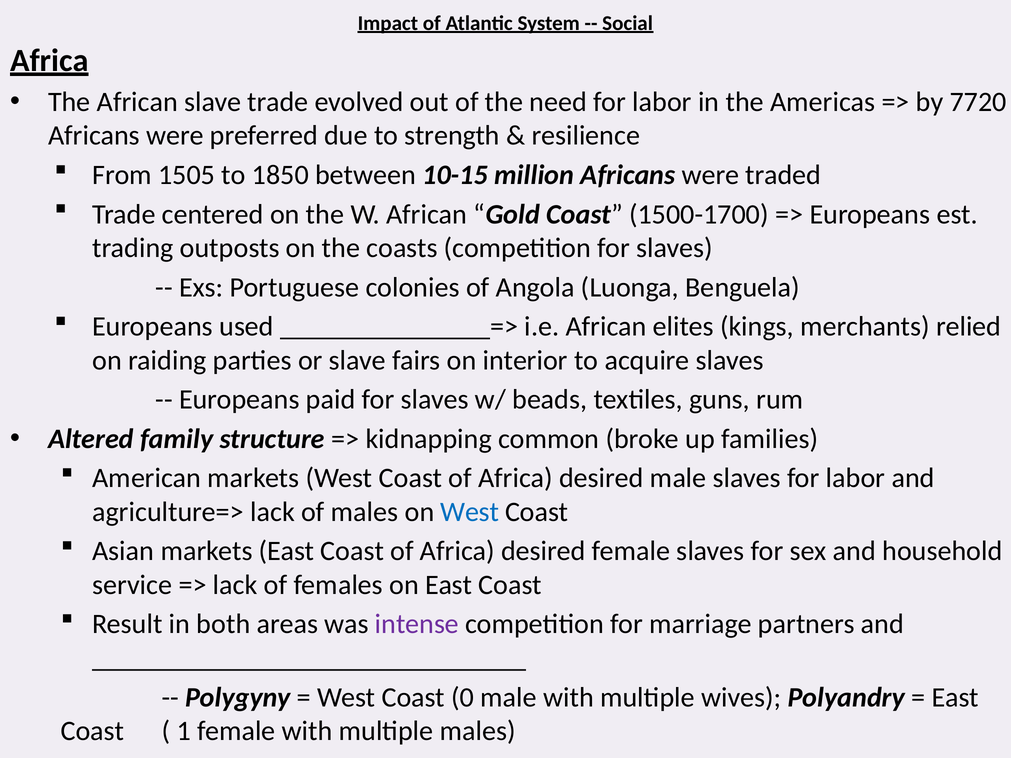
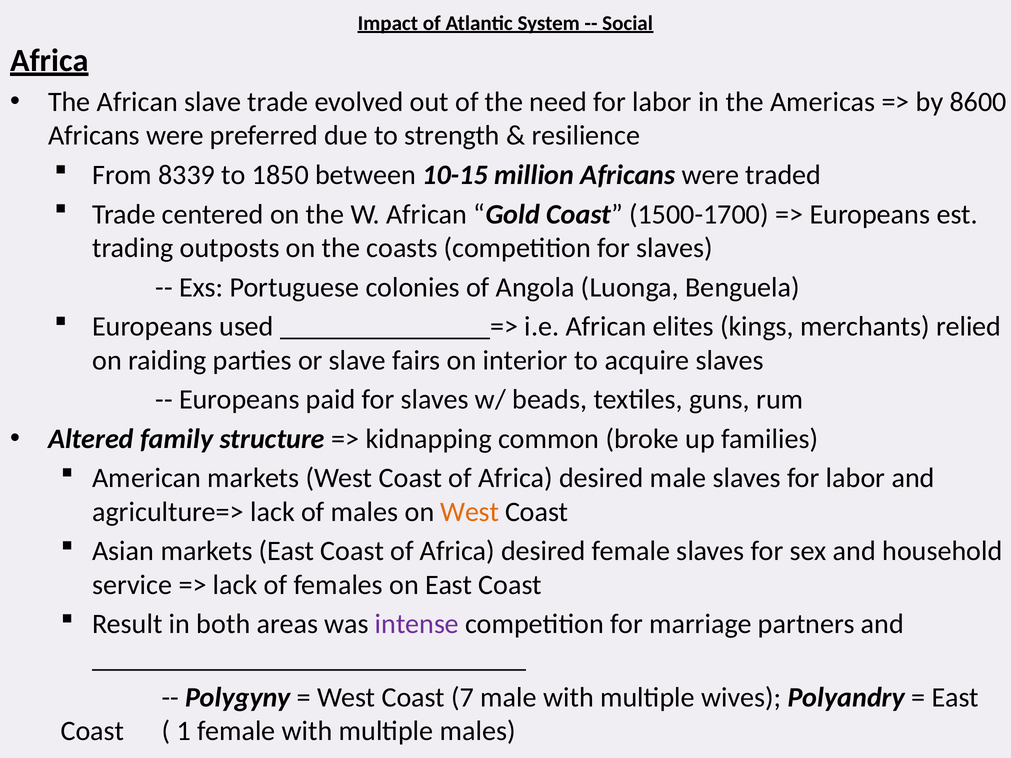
7720: 7720 -> 8600 (978, 102)
1505: 1505 -> 8339 (187, 175)
West colour: blue -> orange (470, 512)
0: 0 -> 7 (463, 697)
